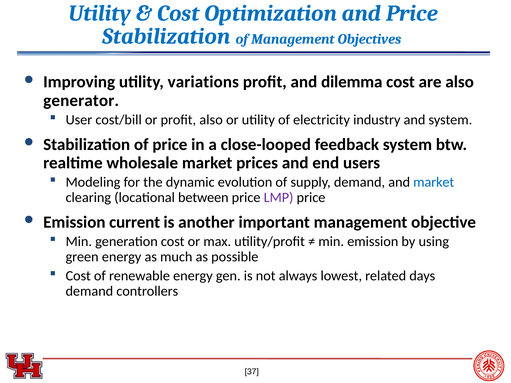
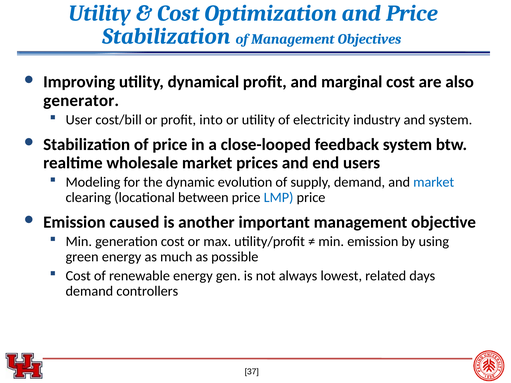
variations: variations -> dynamical (203, 82)
dilemma: dilemma -> marginal (352, 82)
profit also: also -> into (211, 120)
LMP colour: purple -> blue (279, 198)
current: current -> caused (134, 222)
